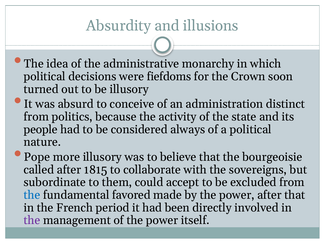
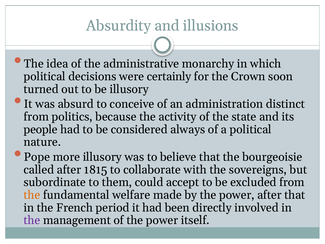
fiefdoms: fiefdoms -> certainly (169, 76)
the colour: blue -> orange (32, 195)
favored: favored -> welfare (131, 195)
